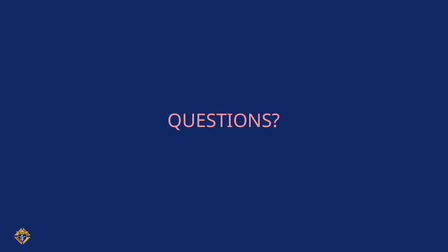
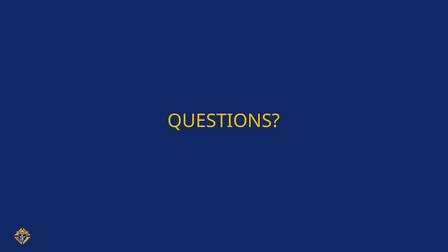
QUESTIONS colour: pink -> yellow (224, 121)
